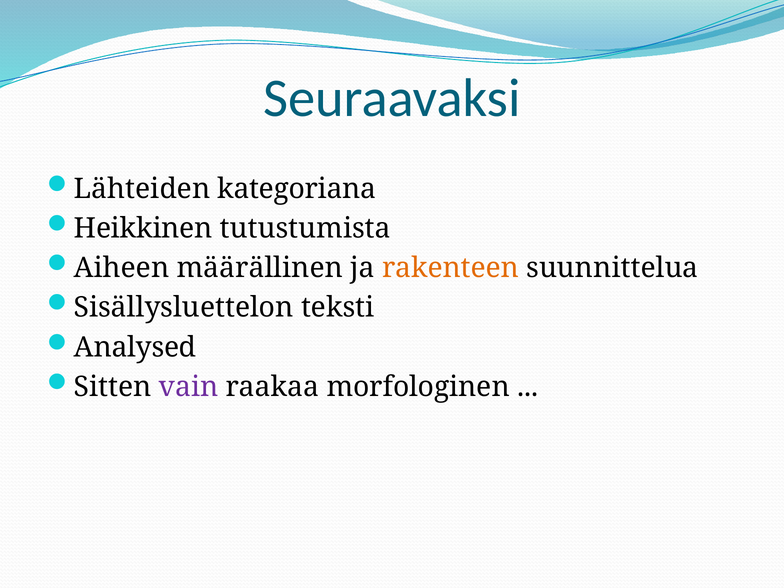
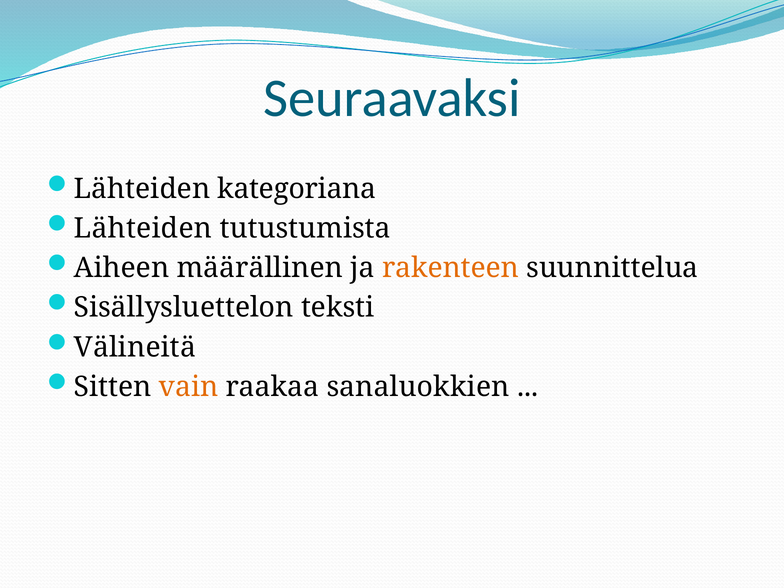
Heikkinen: Heikkinen -> Lähteiden (143, 228)
Analysed: Analysed -> Välineitä (135, 347)
vain colour: purple -> orange (189, 387)
morfologinen: morfologinen -> sanaluokkien (418, 387)
